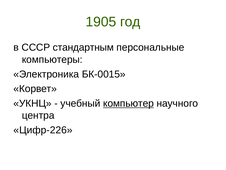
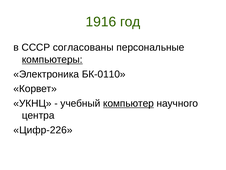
1905: 1905 -> 1916 (101, 22)
стандартным: стандартным -> согласованы (83, 47)
компьютеры underline: none -> present (52, 59)
БК-0015: БК-0015 -> БК-0110 (104, 74)
